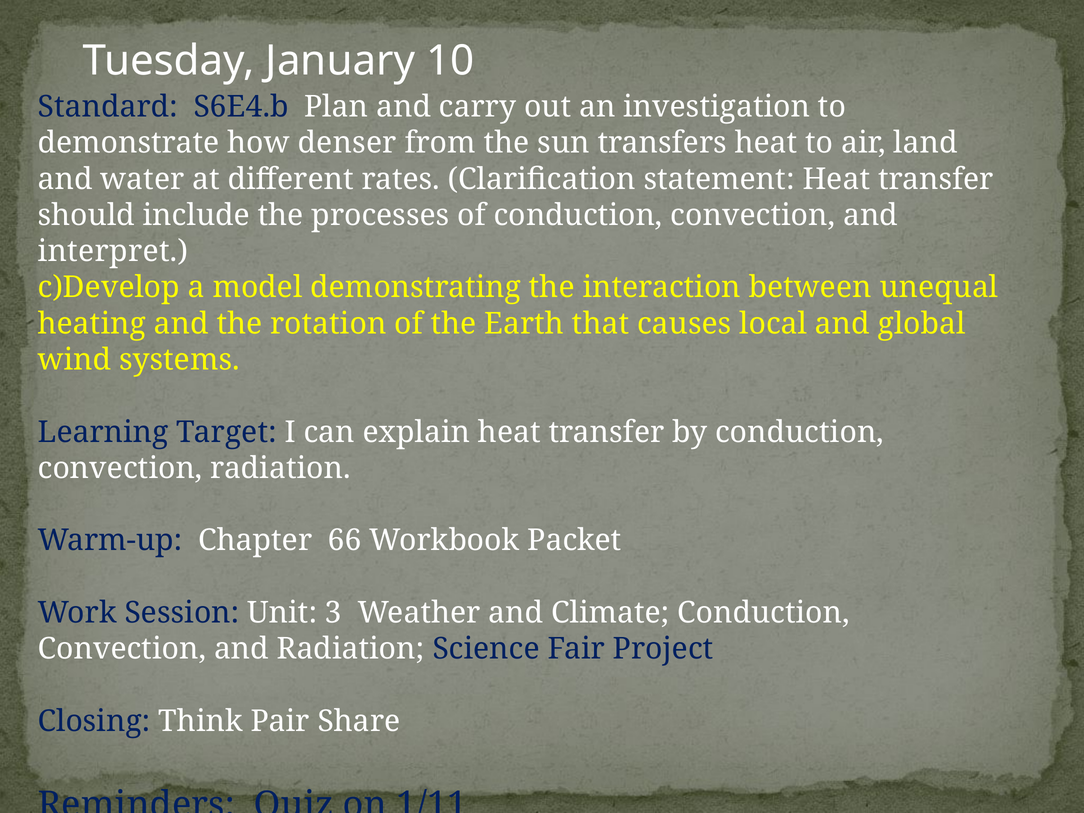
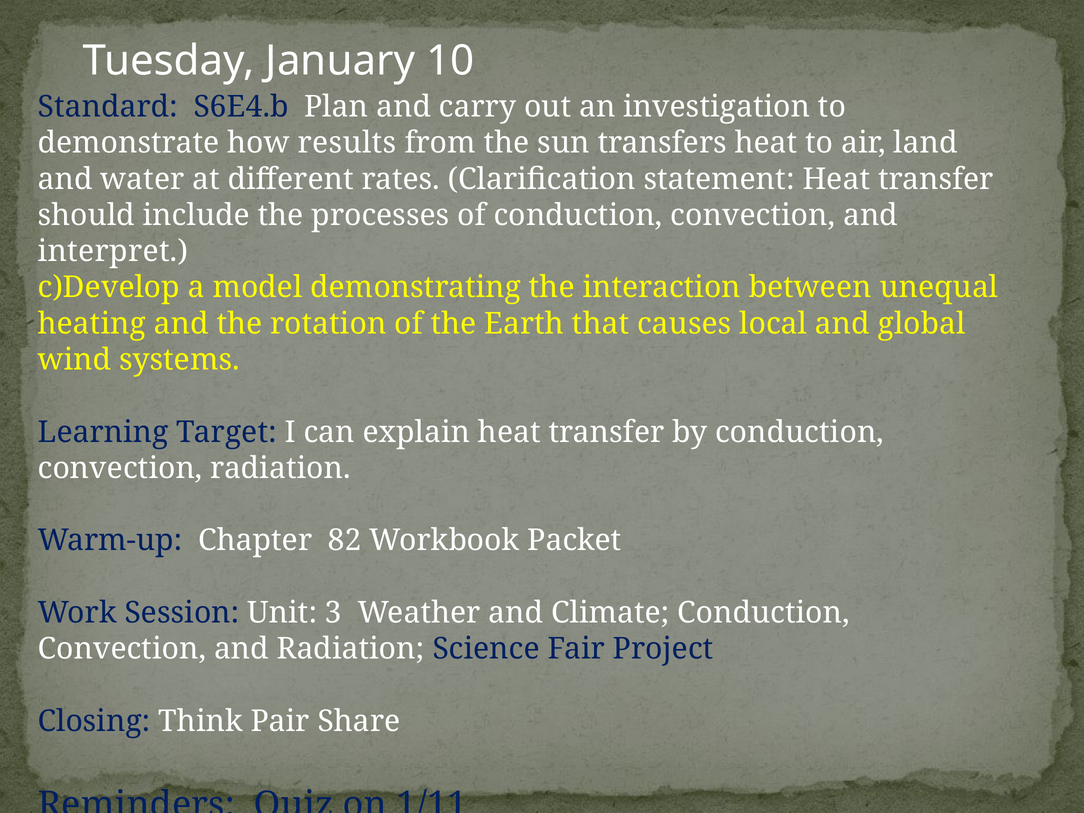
denser: denser -> results (347, 143)
66: 66 -> 82 (345, 541)
